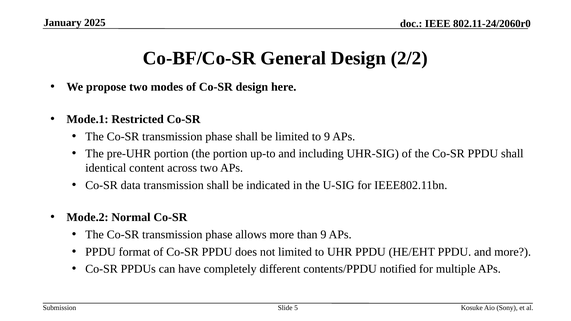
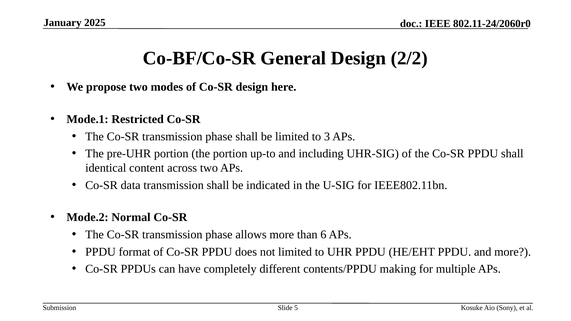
to 9: 9 -> 3 (327, 136)
than 9: 9 -> 6 (323, 235)
notified: notified -> making (398, 269)
